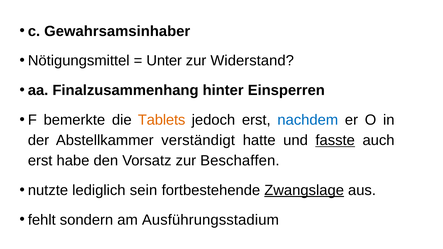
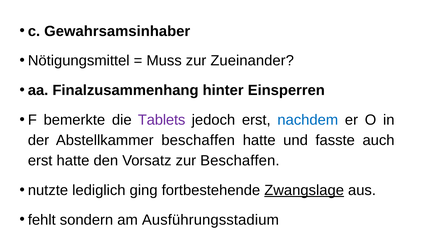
Unter: Unter -> Muss (164, 61)
Widerstand: Widerstand -> Zueinander (252, 61)
Tablets colour: orange -> purple (162, 120)
Abstellkammer verständigt: verständigt -> beschaffen (198, 140)
fasste underline: present -> none (335, 140)
erst habe: habe -> hatte (73, 161)
sein: sein -> ging (144, 190)
